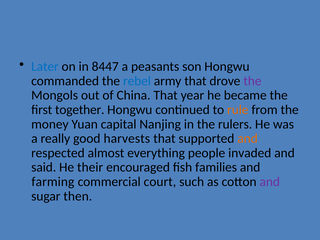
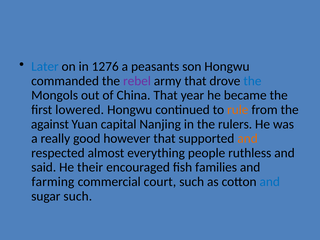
8447: 8447 -> 1276 (105, 67)
rebel colour: blue -> purple (137, 81)
the colour: purple -> blue (252, 81)
together: together -> lowered (80, 110)
money: money -> against (50, 124)
harvests: harvests -> however (127, 139)
invaded: invaded -> ruthless (250, 153)
and colour: purple -> blue (270, 182)
sugar then: then -> such (78, 196)
